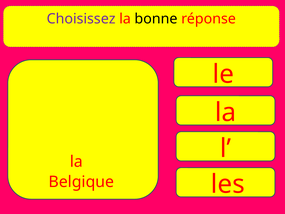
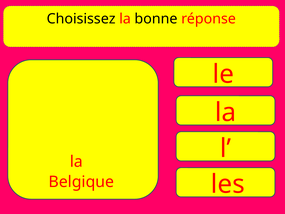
Choisissez colour: purple -> black (81, 19)
